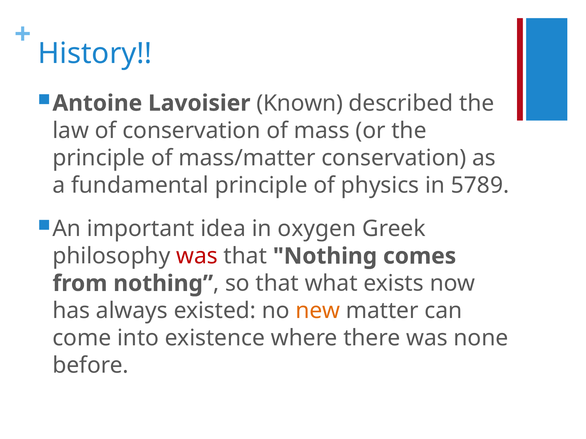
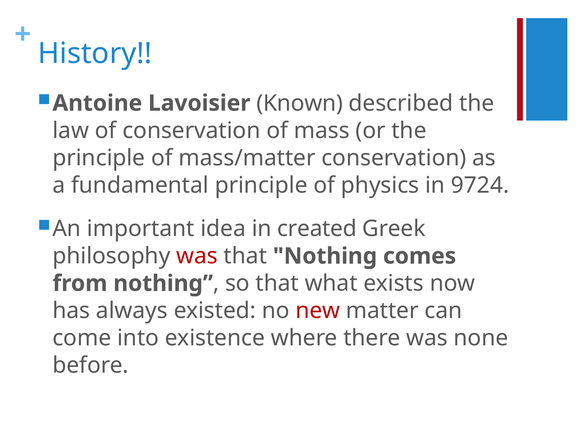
5789: 5789 -> 9724 (480, 185)
oxygen: oxygen -> created (317, 229)
new colour: orange -> red (318, 311)
